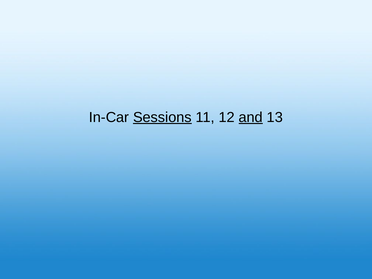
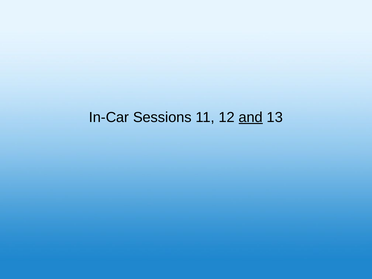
Sessions underline: present -> none (162, 117)
